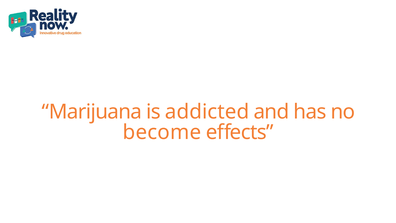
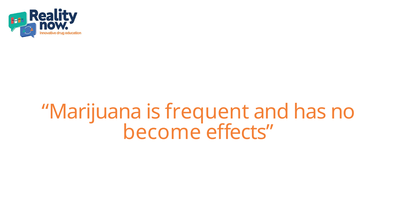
addicted: addicted -> frequent (207, 112)
